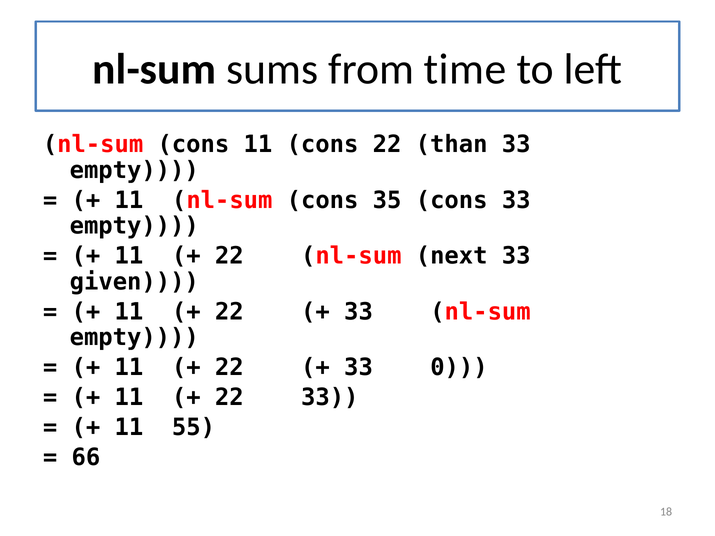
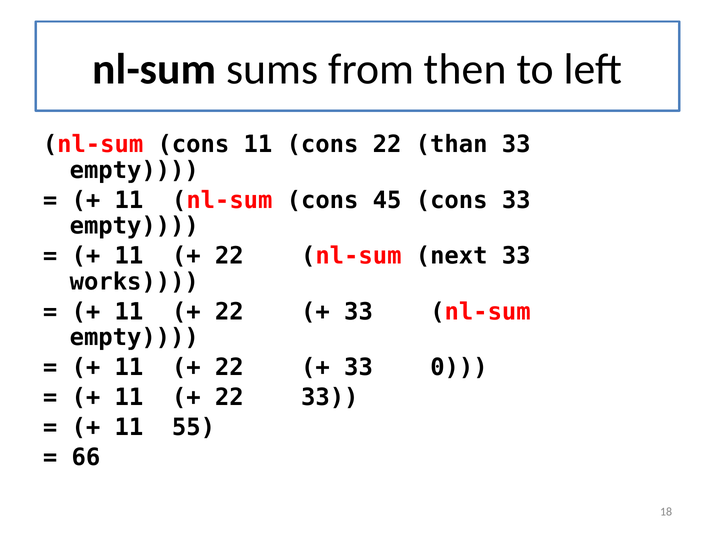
time: time -> then (465, 69)
35: 35 -> 45 (387, 200)
given: given -> works (134, 282)
